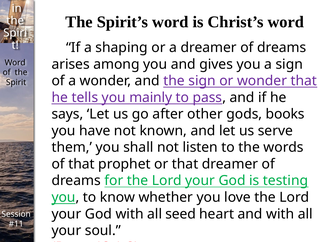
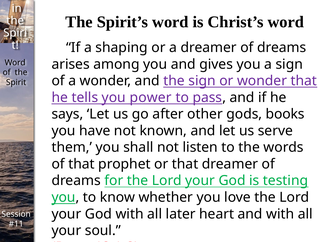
mainly: mainly -> power (151, 98)
seed: seed -> later (181, 214)
